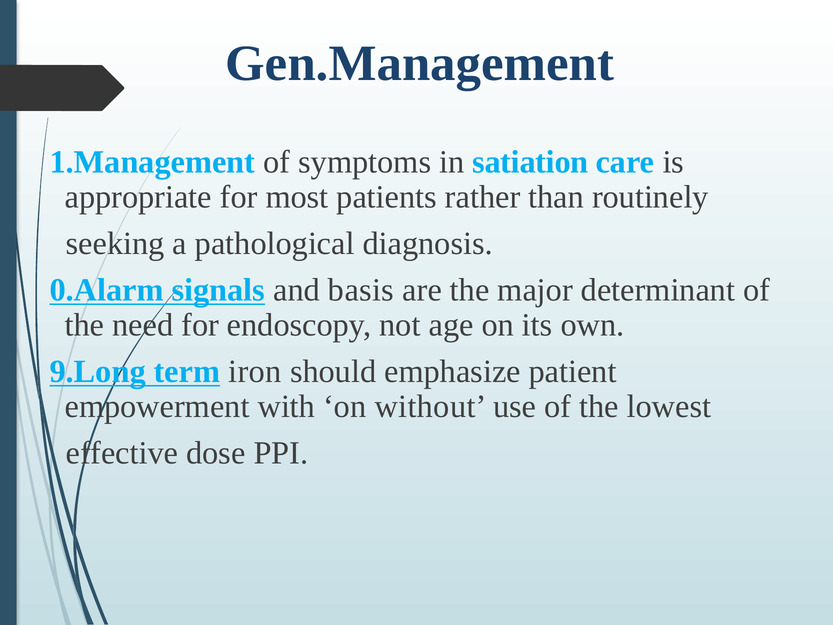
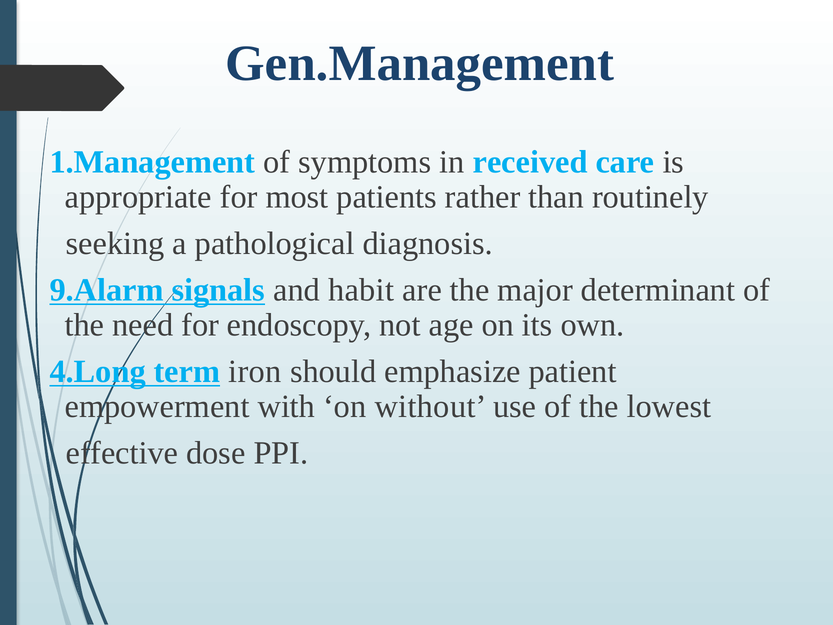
satiation: satiation -> received (530, 162)
0.Alarm: 0.Alarm -> 9.Alarm (107, 290)
basis: basis -> habit (361, 290)
9.Long: 9.Long -> 4.Long (98, 371)
